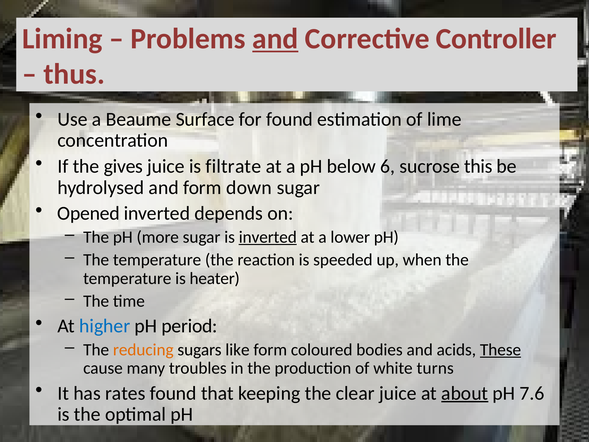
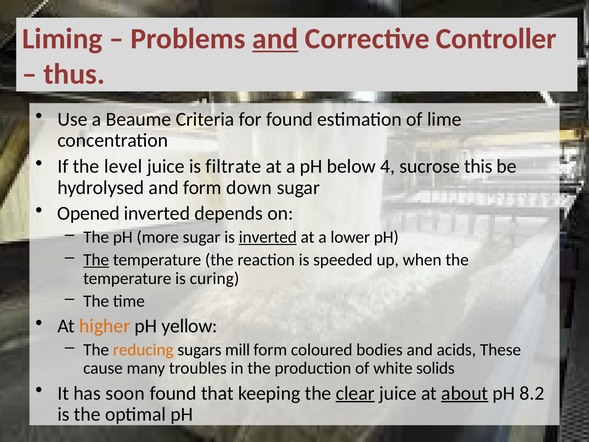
Surface: Surface -> Criteria (205, 119)
gives: gives -> level (123, 166)
6: 6 -> 4 (388, 166)
The underline: none -> present (96, 260)
heater: heater -> curing (214, 278)
higher colour: blue -> orange (105, 326)
period: period -> yellow (189, 326)
like: like -> mill (238, 350)
These underline: present -> none (501, 350)
turns: turns -> solids (435, 368)
rates: rates -> soon (125, 393)
clear underline: none -> present (355, 393)
7.6: 7.6 -> 8.2 (532, 393)
